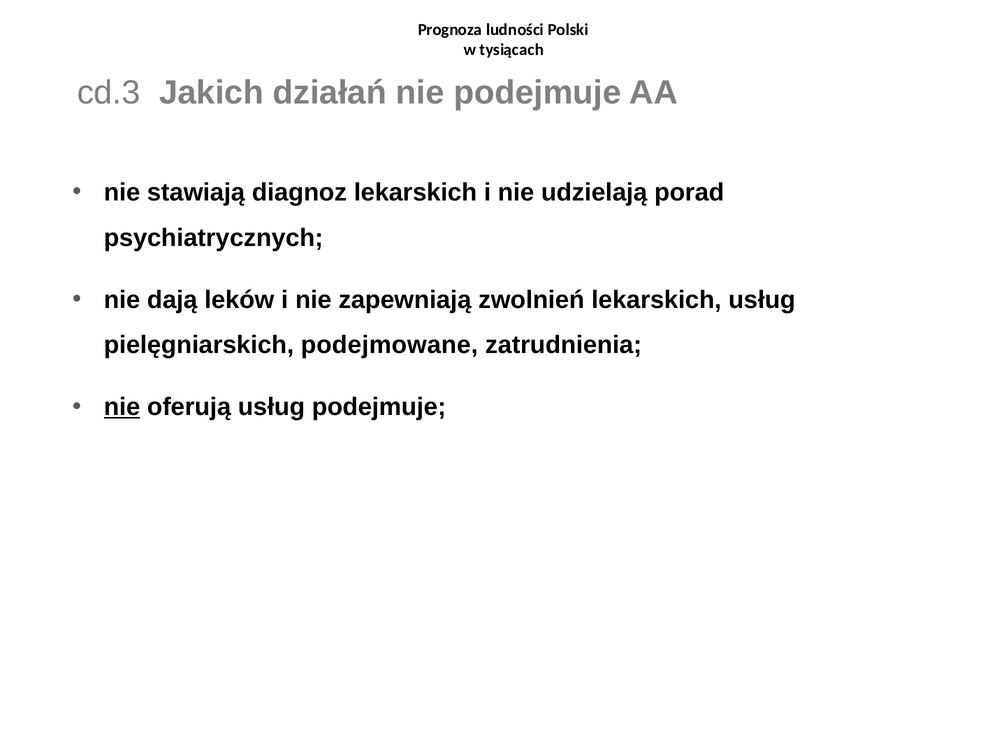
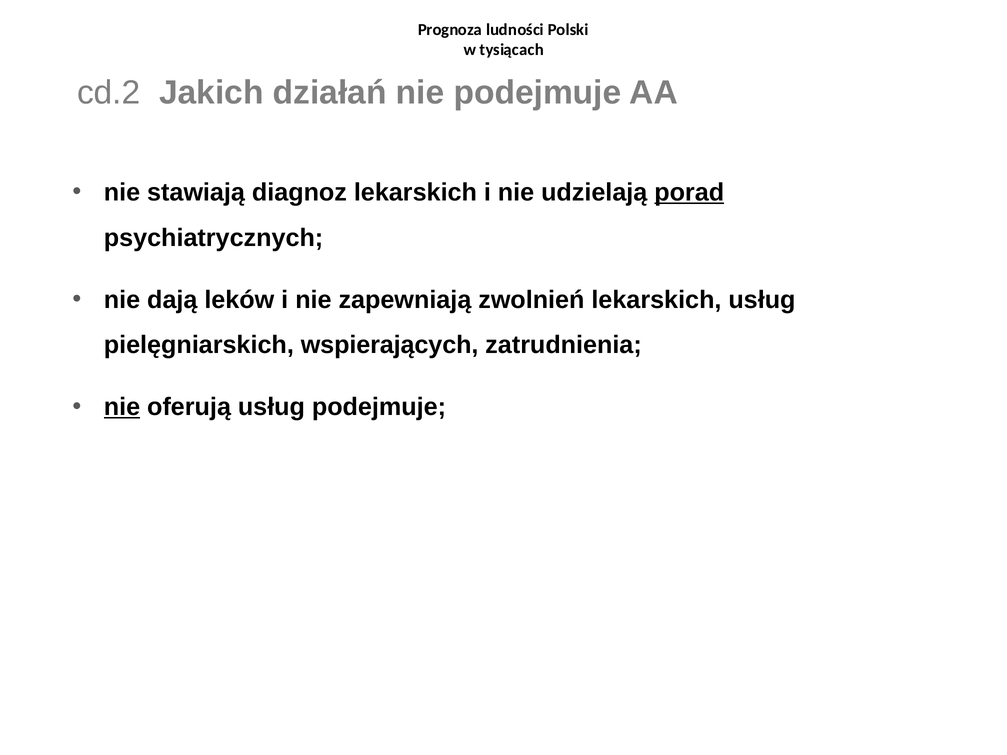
cd.3: cd.3 -> cd.2 (109, 93)
porad underline: none -> present (689, 192)
podejmowane: podejmowane -> wspierających (390, 345)
